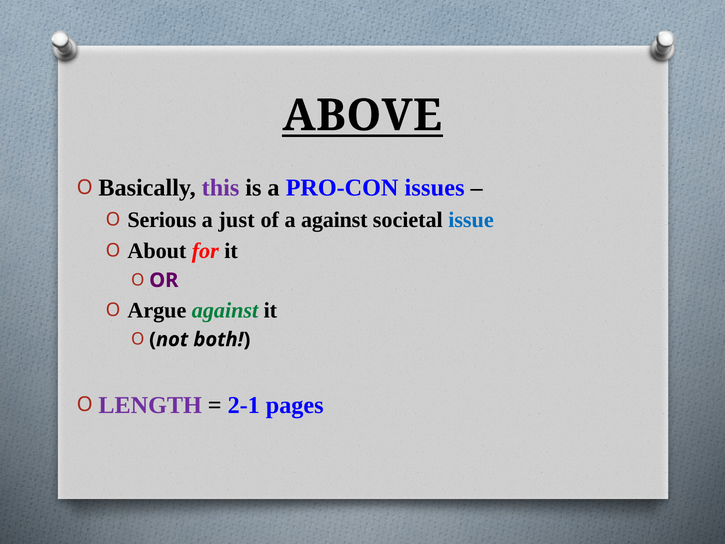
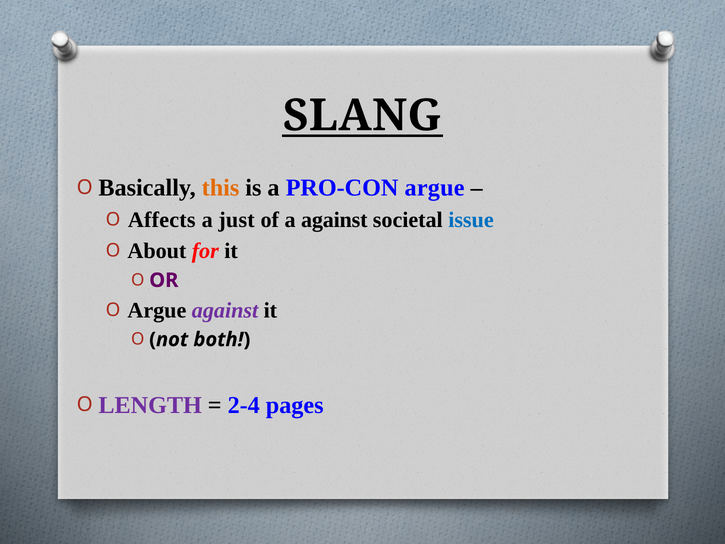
ABOVE: ABOVE -> SLANG (362, 116)
this colour: purple -> orange (221, 188)
PRO-CON issues: issues -> argue (435, 188)
Serious: Serious -> Affects (162, 220)
against colour: green -> purple (225, 310)
2-1: 2-1 -> 2-4 (244, 405)
